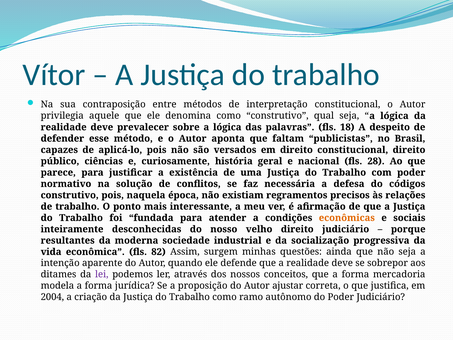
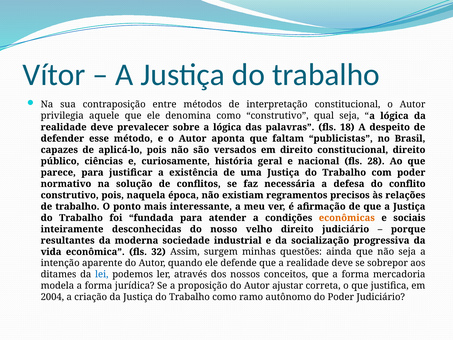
códigos: códigos -> conflito (407, 184)
82: 82 -> 32 (158, 252)
lei colour: purple -> blue (102, 274)
